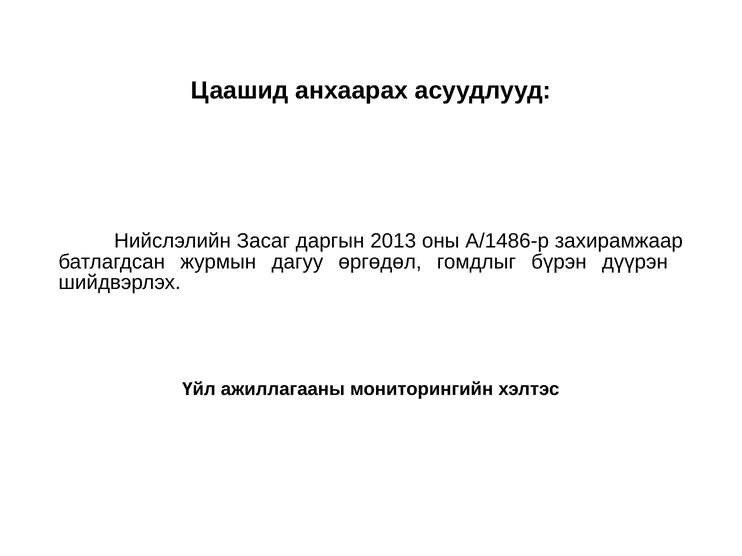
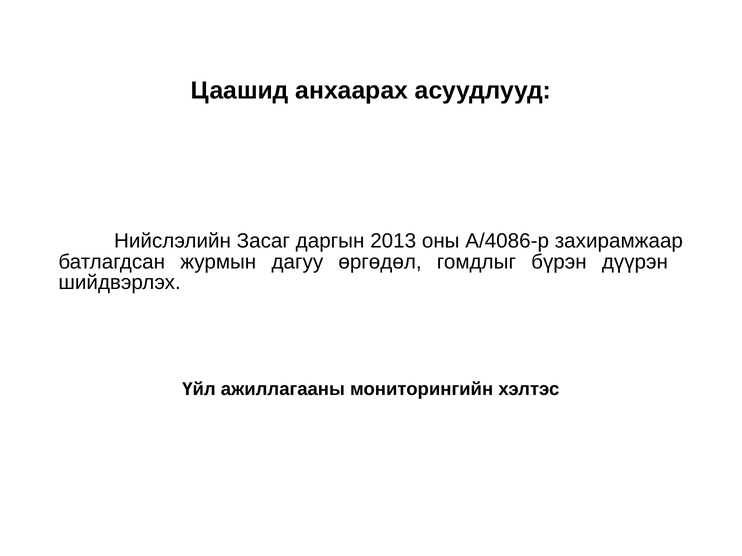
А/1486-р: А/1486-р -> А/4086-р (507, 241)
